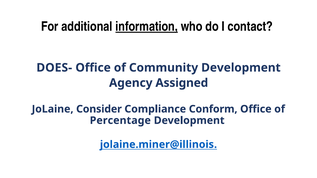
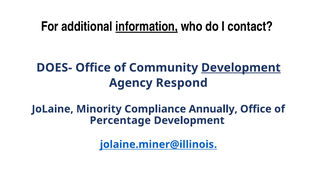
Development underline: none -> present (241, 68)
Assigned: Assigned -> Respond (182, 83)
Consider: Consider -> Minority (99, 109)
Conform: Conform -> Annually (213, 109)
